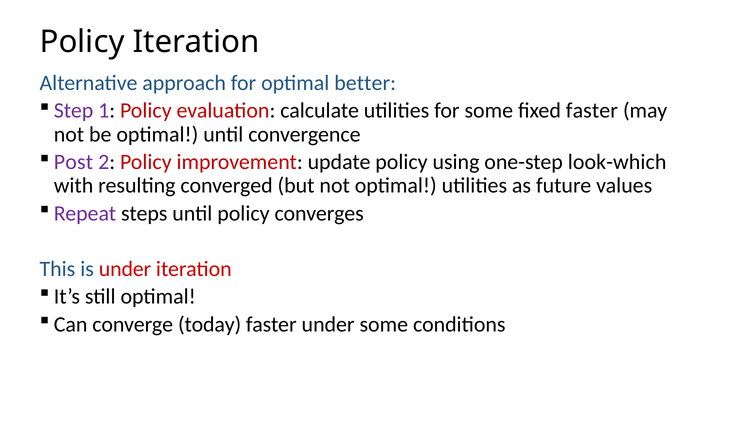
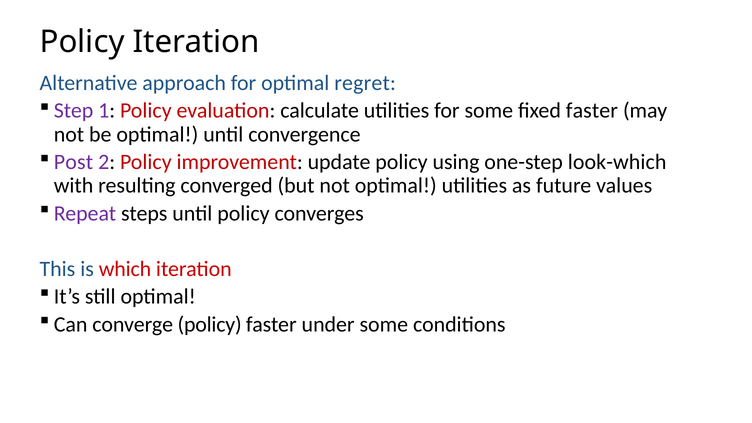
better: better -> regret (365, 83)
is under: under -> which (125, 269)
converge today: today -> policy (210, 324)
